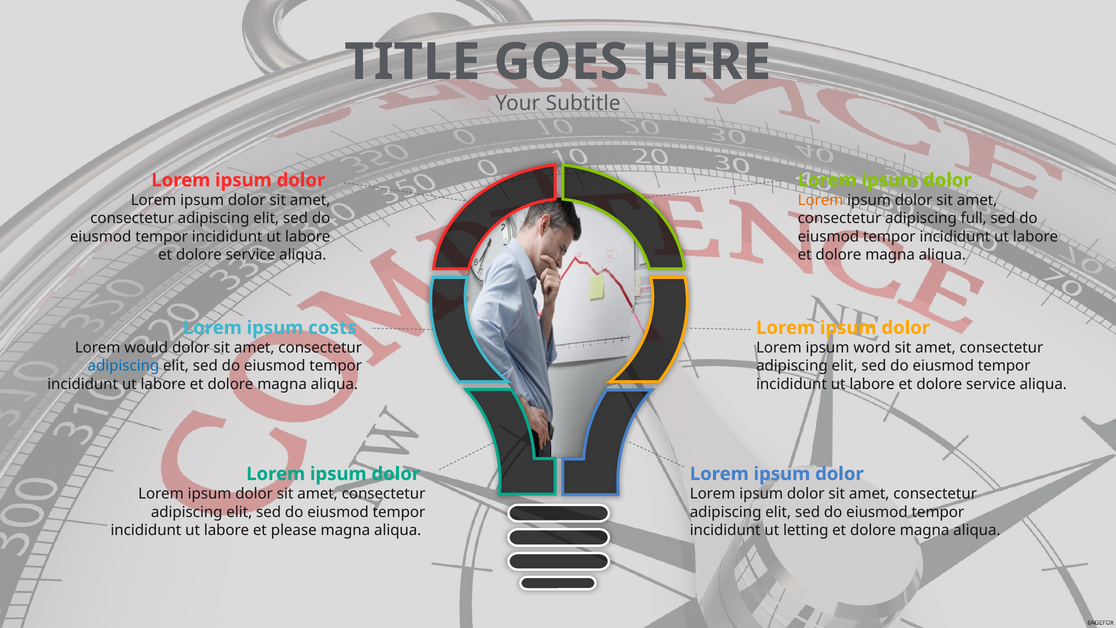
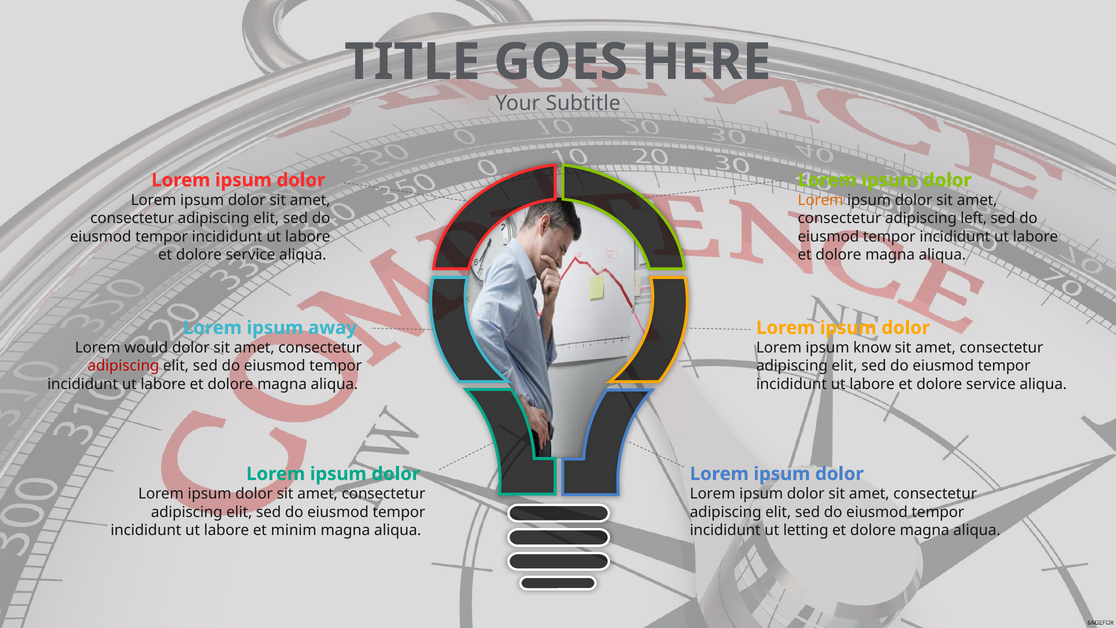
full: full -> left (974, 218)
costs: costs -> away (333, 328)
word: word -> know (872, 348)
adipiscing colour: blue -> red (123, 366)
please: please -> minim (294, 530)
